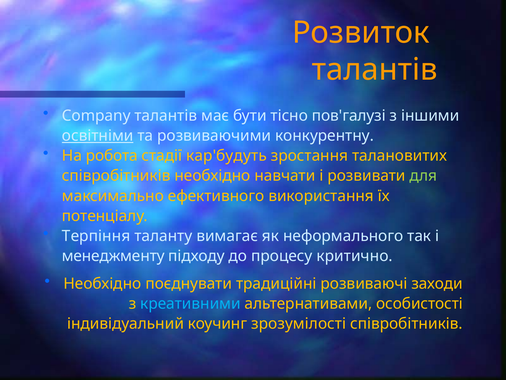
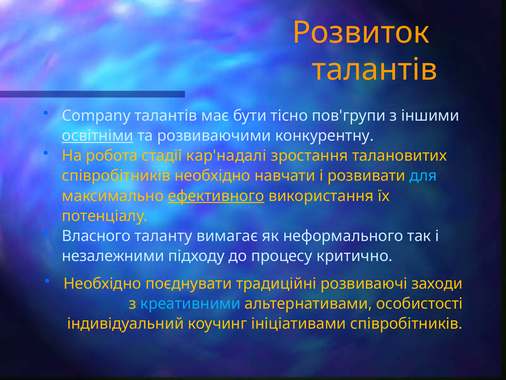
пов'галузі: пов'галузі -> пов'групи (349, 116)
кар'будуть: кар'будуть -> кар'надалі (226, 156)
для colour: light green -> light blue (423, 176)
ефективного underline: none -> present (216, 196)
Терпіння: Терпіння -> Власного (96, 236)
менеджменту: менеджменту -> незалежними (113, 256)
зрозумілості: зрозумілості -> ініціативами (299, 323)
